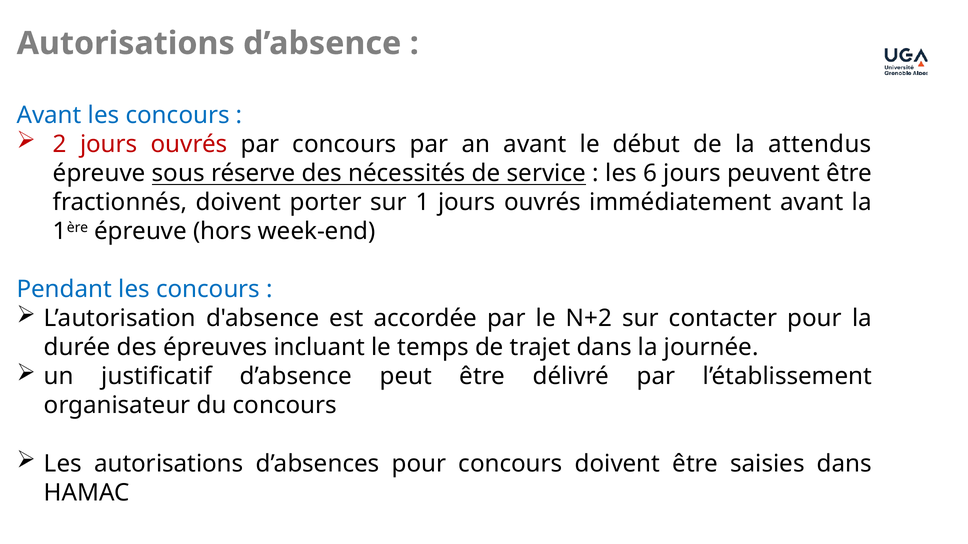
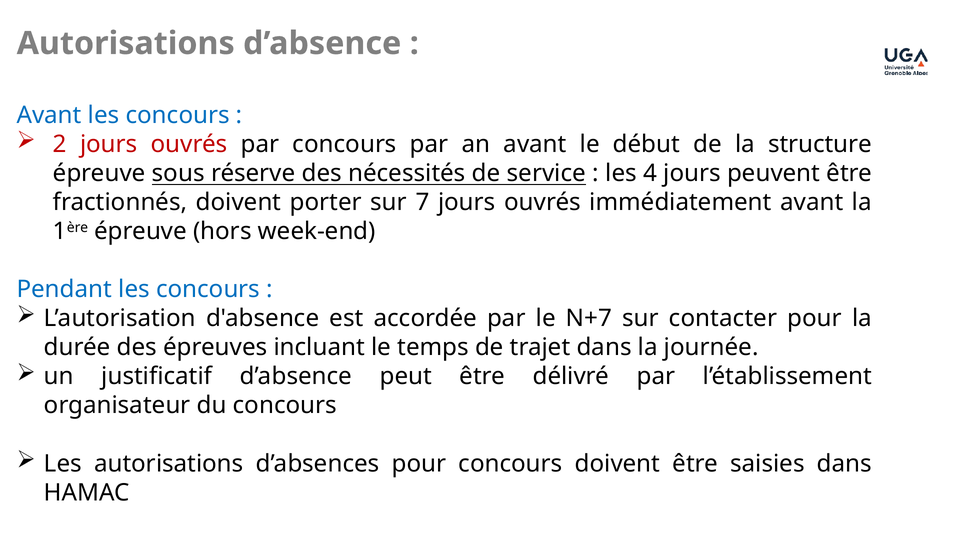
attendus: attendus -> structure (820, 145)
6: 6 -> 4 (650, 174)
1: 1 -> 7 (422, 203)
N+2: N+2 -> N+7 (589, 319)
